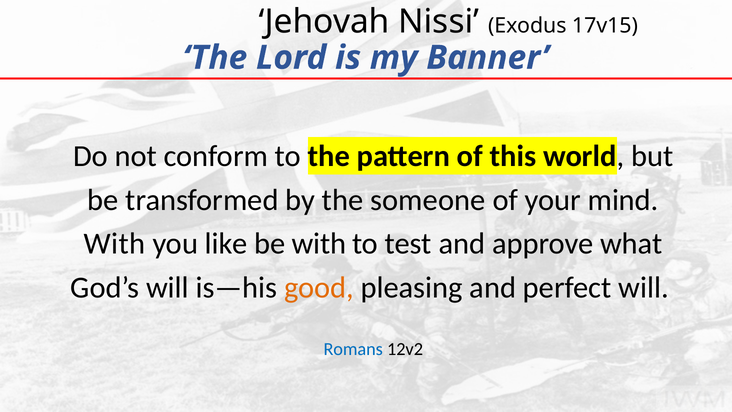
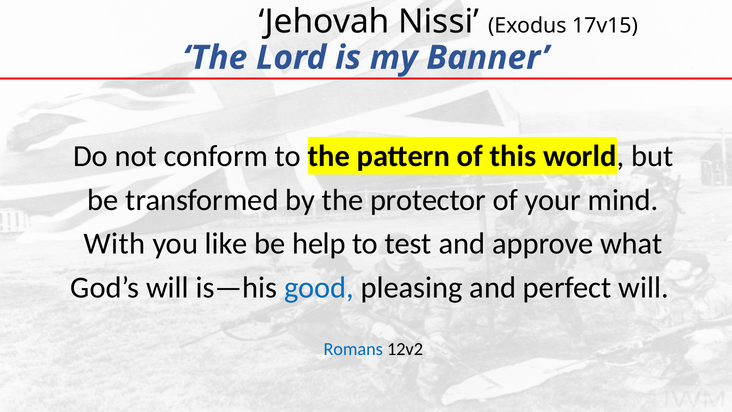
someone: someone -> protector (428, 200)
be with: with -> help (319, 244)
good colour: orange -> blue (319, 288)
